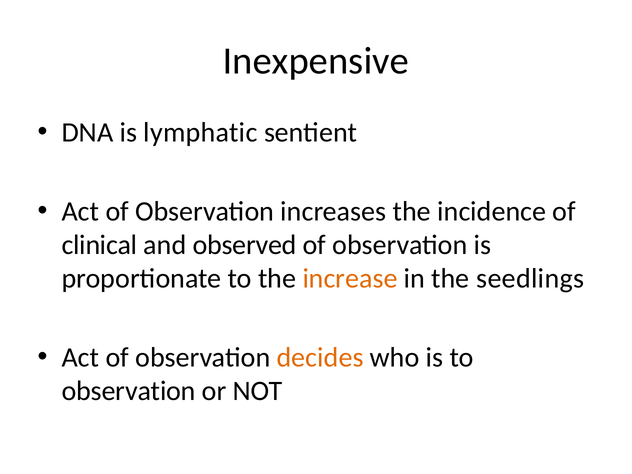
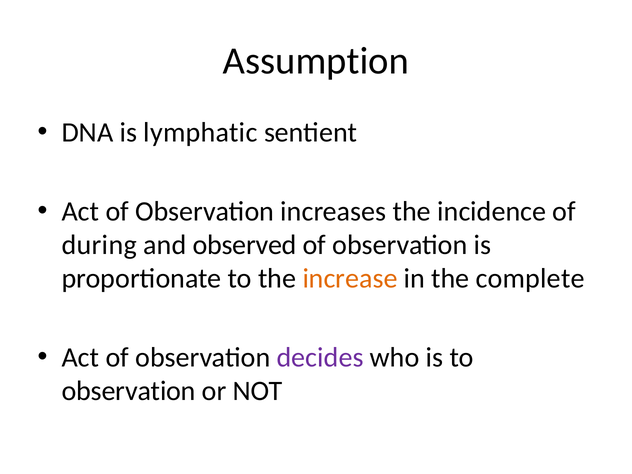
Inexpensive: Inexpensive -> Assumption (316, 61)
clinical: clinical -> during (99, 245)
seedlings: seedlings -> complete (530, 279)
decides colour: orange -> purple (320, 357)
